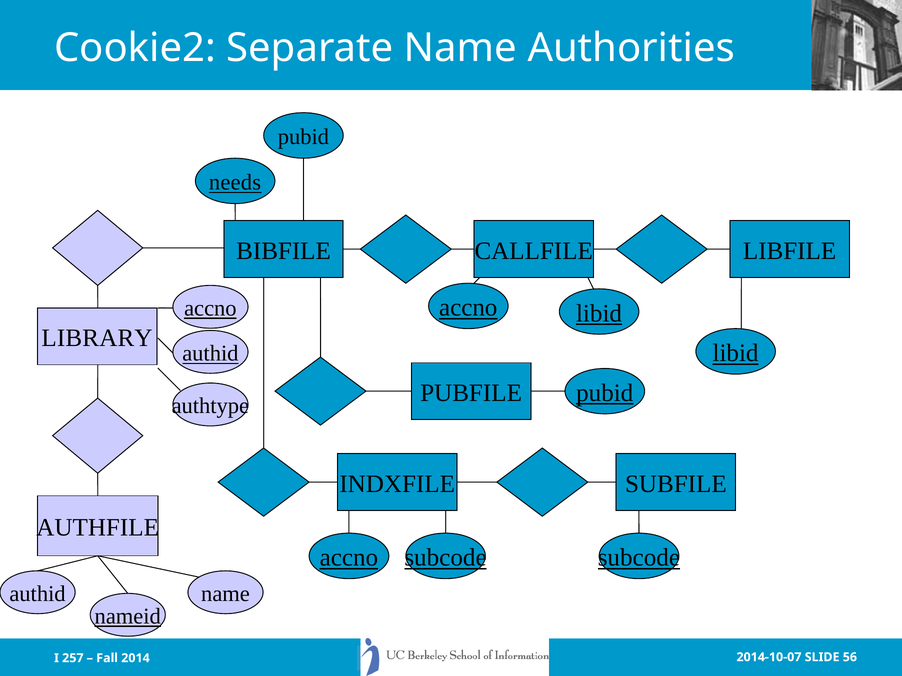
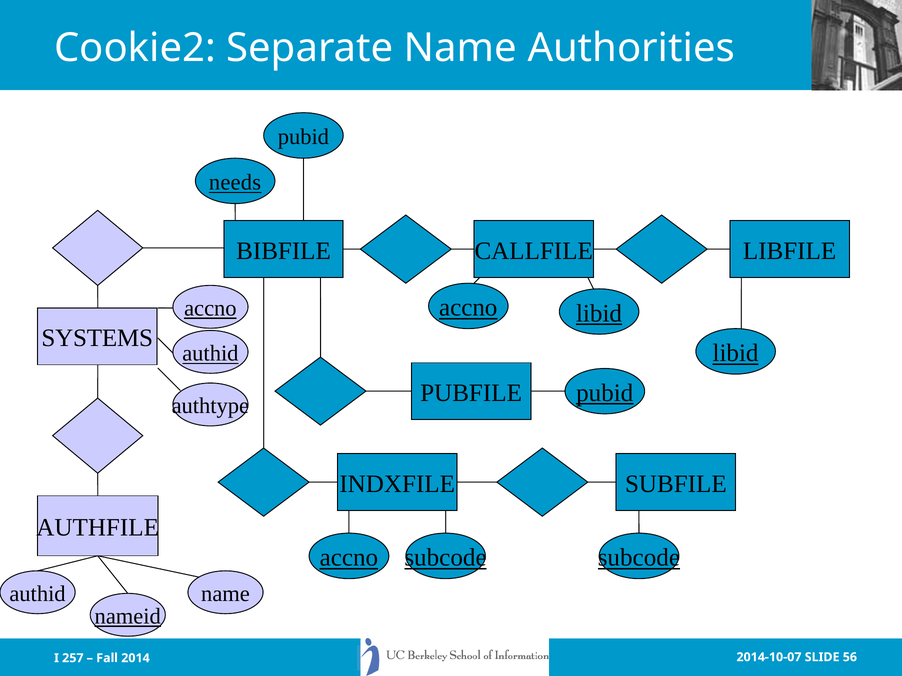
LIBRARY: LIBRARY -> SYSTEMS (97, 338)
